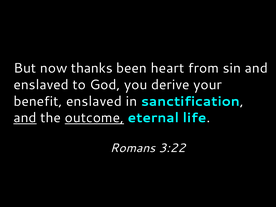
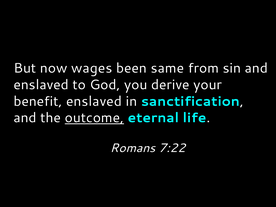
thanks: thanks -> wages (92, 68)
heart: heart -> same (167, 68)
and underline: present -> none (25, 118)
3:22: 3:22 -> 7:22 (172, 148)
